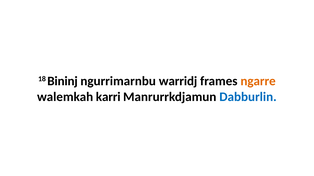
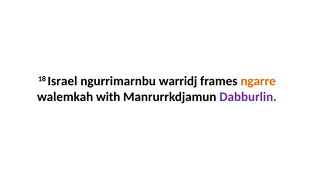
Bininj: Bininj -> Israel (62, 81)
karri: karri -> with (108, 97)
Dabburlin colour: blue -> purple (248, 97)
